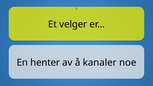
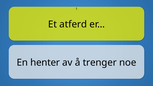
velger: velger -> atferd (73, 24)
kanaler: kanaler -> trenger (100, 63)
